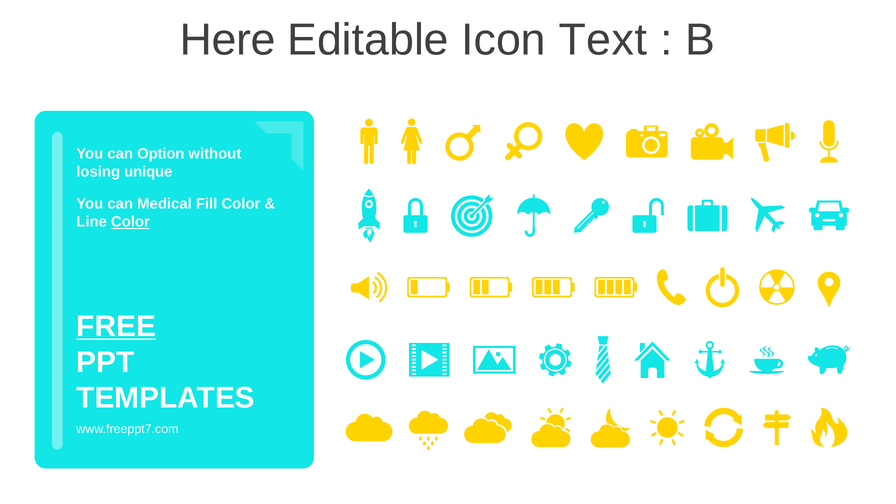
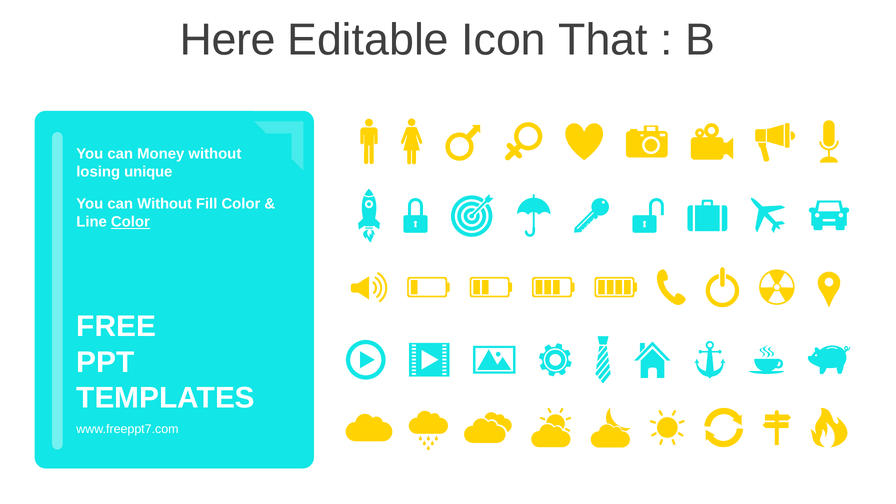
Text: Text -> That (603, 40)
Option: Option -> Money (161, 154)
can Medical: Medical -> Without (165, 204)
FREE underline: present -> none (116, 326)
